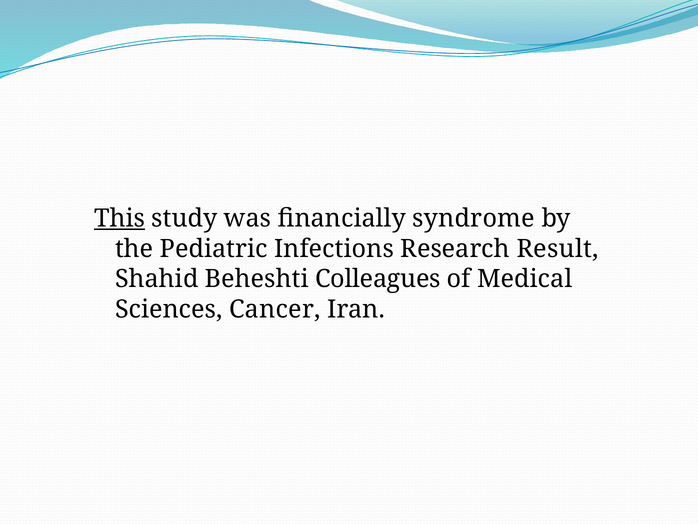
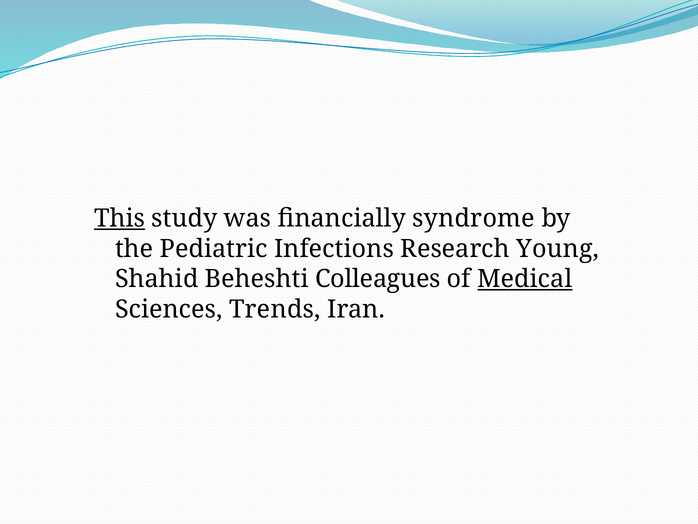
Result: Result -> Young (558, 248)
Medical underline: none -> present (525, 279)
Cancer: Cancer -> Trends (275, 309)
